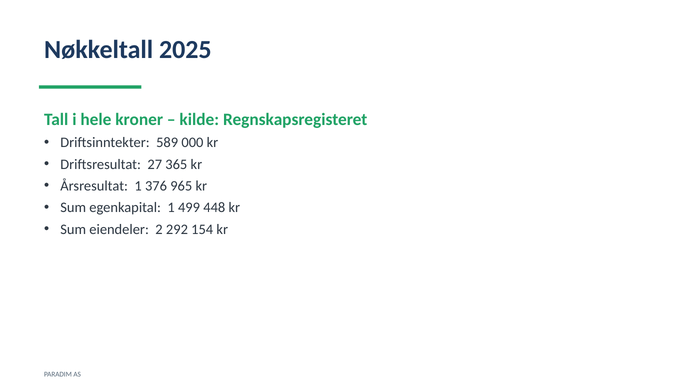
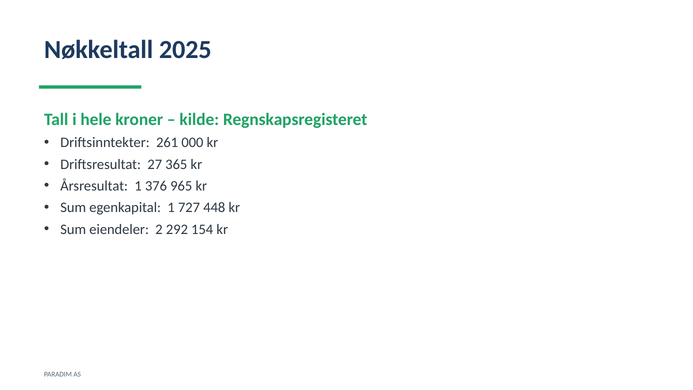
589: 589 -> 261 (167, 143)
499: 499 -> 727 (189, 208)
